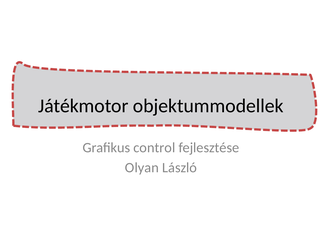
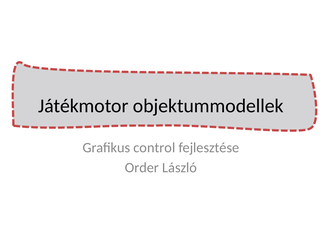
Olyan: Olyan -> Order (142, 168)
